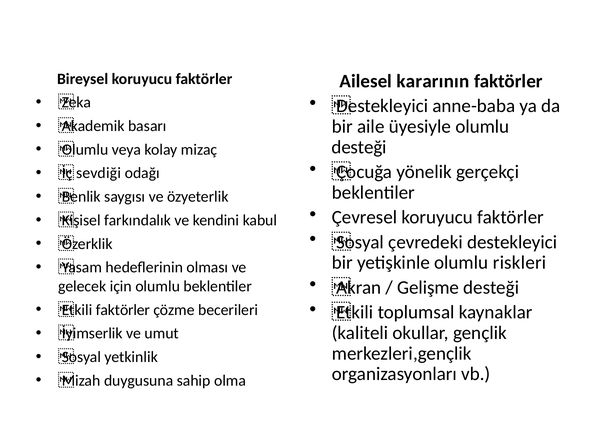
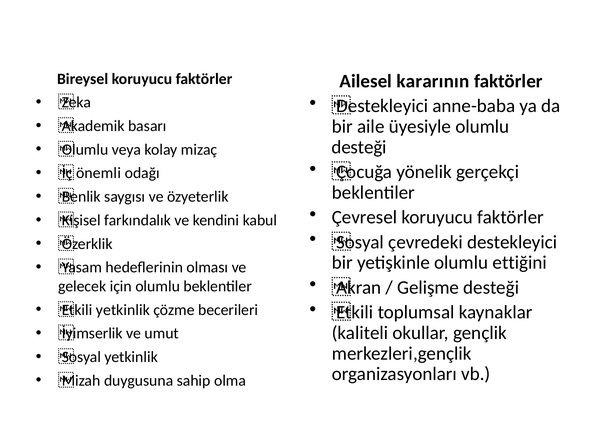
sevdiği: sevdiği -> önemli (99, 173)
riskleri: riskleri -> ettiğini (520, 263)
faktörler: faktörler -> yetkinlik (123, 310)
